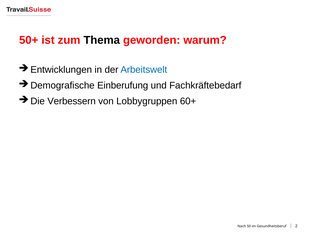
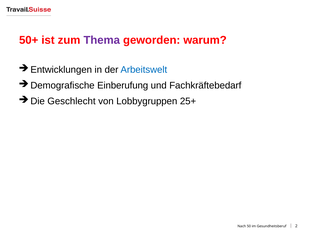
Thema colour: black -> purple (102, 40)
Verbessern: Verbessern -> Geschlecht (72, 101)
60+: 60+ -> 25+ (188, 101)
